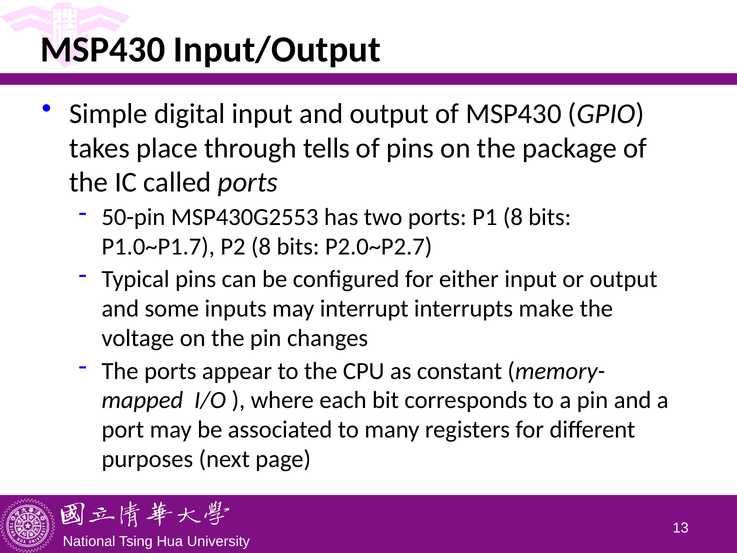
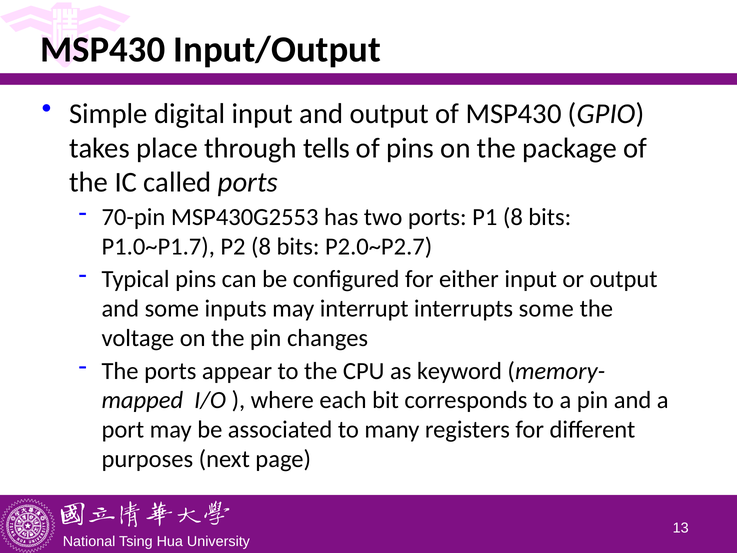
50-pin: 50-pin -> 70-pin (133, 217)
interrupts make: make -> some (546, 309)
constant: constant -> keyword (459, 371)
